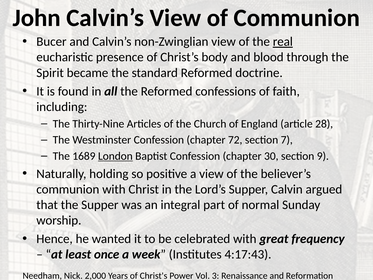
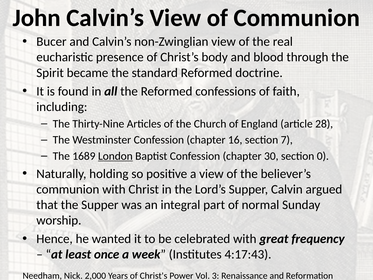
real underline: present -> none (283, 42)
72: 72 -> 16 (235, 140)
9: 9 -> 0 (323, 156)
